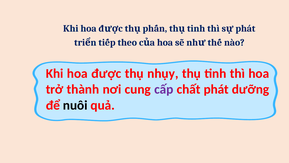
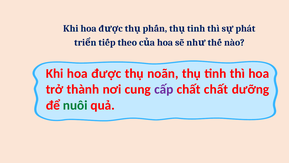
nhụy: nhụy -> noãn (163, 73)
chất phát: phát -> chất (216, 89)
nuôi colour: black -> green (75, 105)
